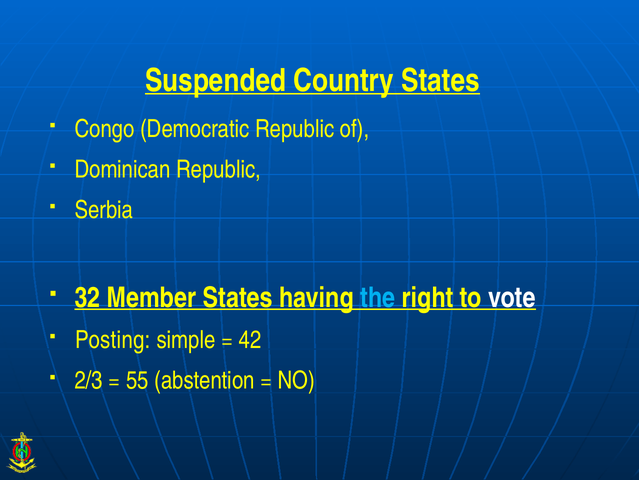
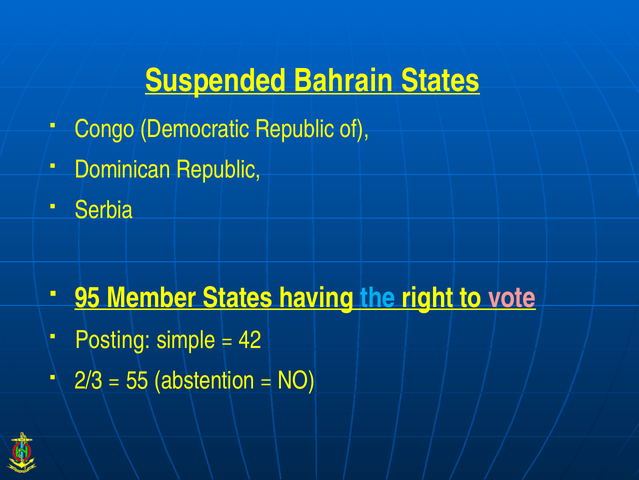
Country: Country -> Bahrain (343, 81)
32: 32 -> 95 (87, 297)
vote colour: white -> pink (512, 297)
